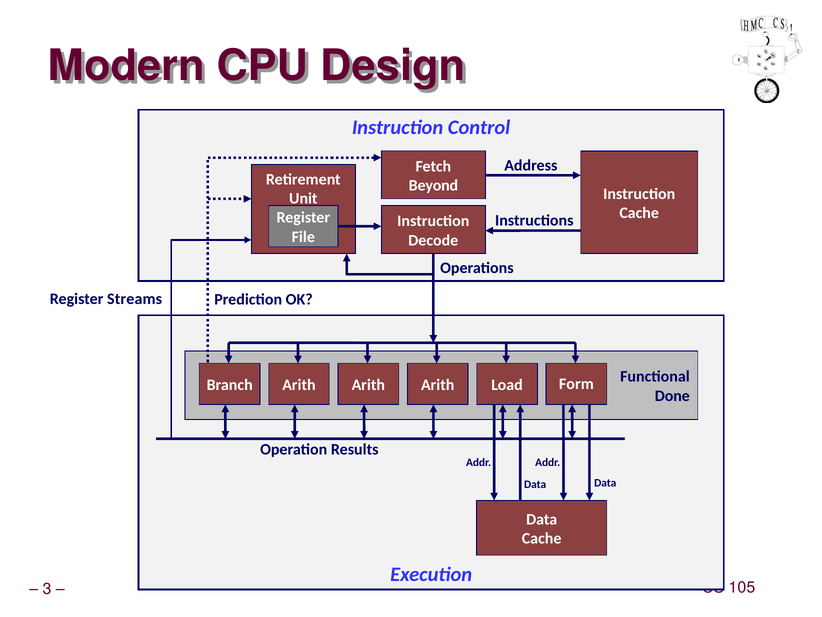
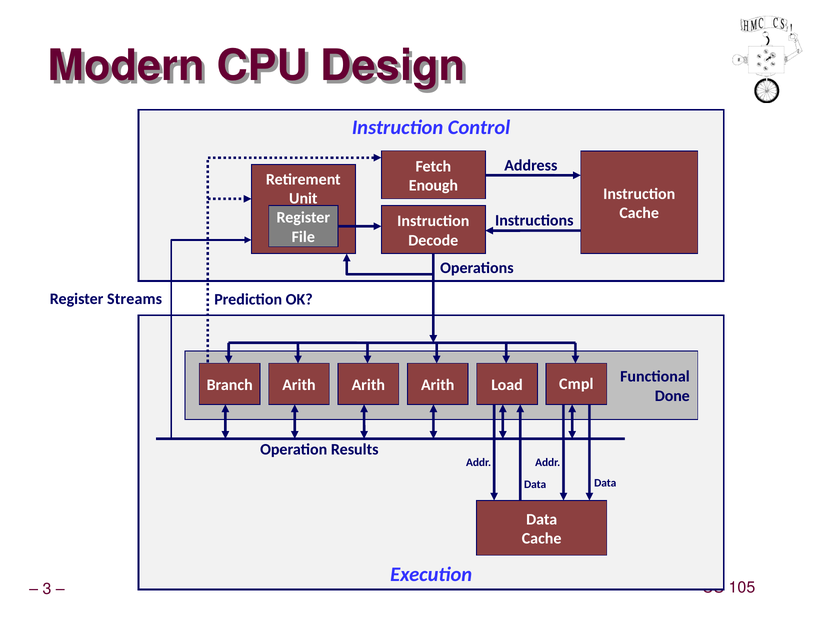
Beyond: Beyond -> Enough (433, 185)
Form: Form -> Cmpl (576, 383)
